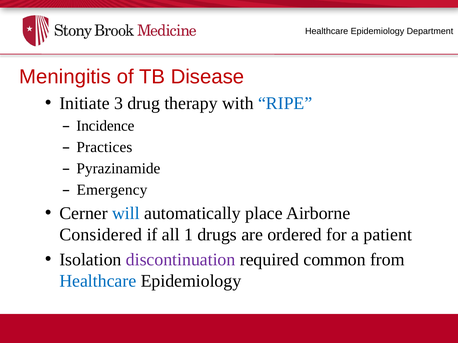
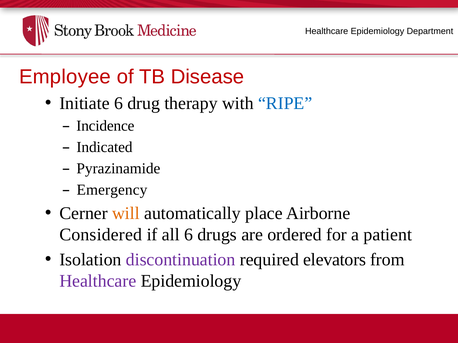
Meningitis: Meningitis -> Employee (65, 77)
Initiate 3: 3 -> 6 (119, 103)
Practices: Practices -> Indicated (105, 147)
will colour: blue -> orange (126, 214)
all 1: 1 -> 6 (189, 235)
common: common -> elevators (335, 260)
Healthcare colour: blue -> purple (98, 281)
